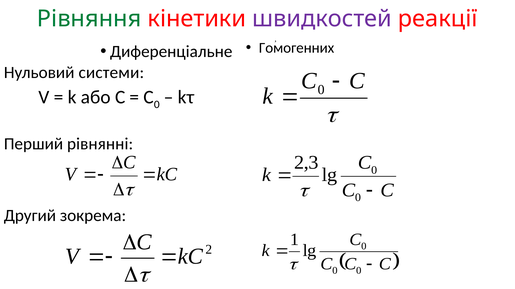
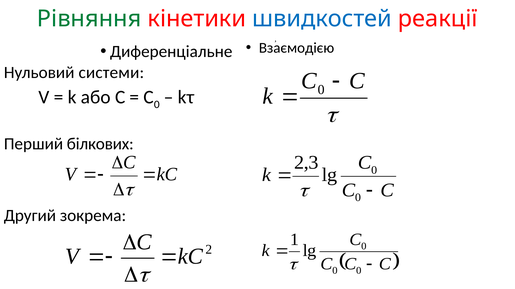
швидкостей colour: purple -> blue (322, 19)
Гомогенних: Гомогенних -> Взаємодією (297, 48)
рівнянні: рівнянні -> білкових (100, 144)
